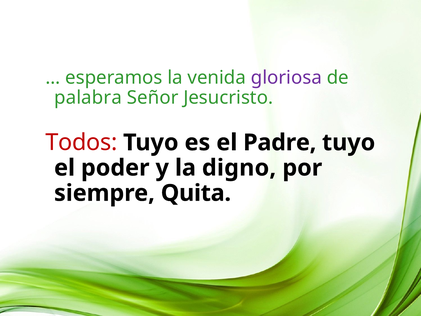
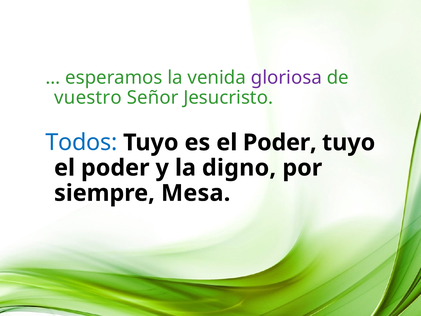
palabra: palabra -> vuestro (88, 98)
Todos colour: red -> blue (81, 142)
es el Padre: Padre -> Poder (280, 142)
Quita: Quita -> Mesa (196, 193)
